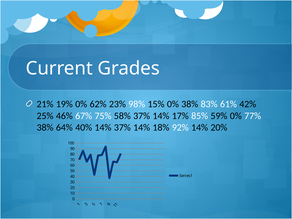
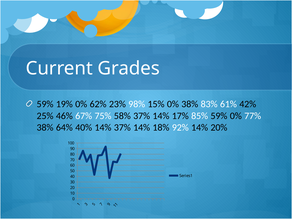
21%: 21% -> 59% (45, 104)
